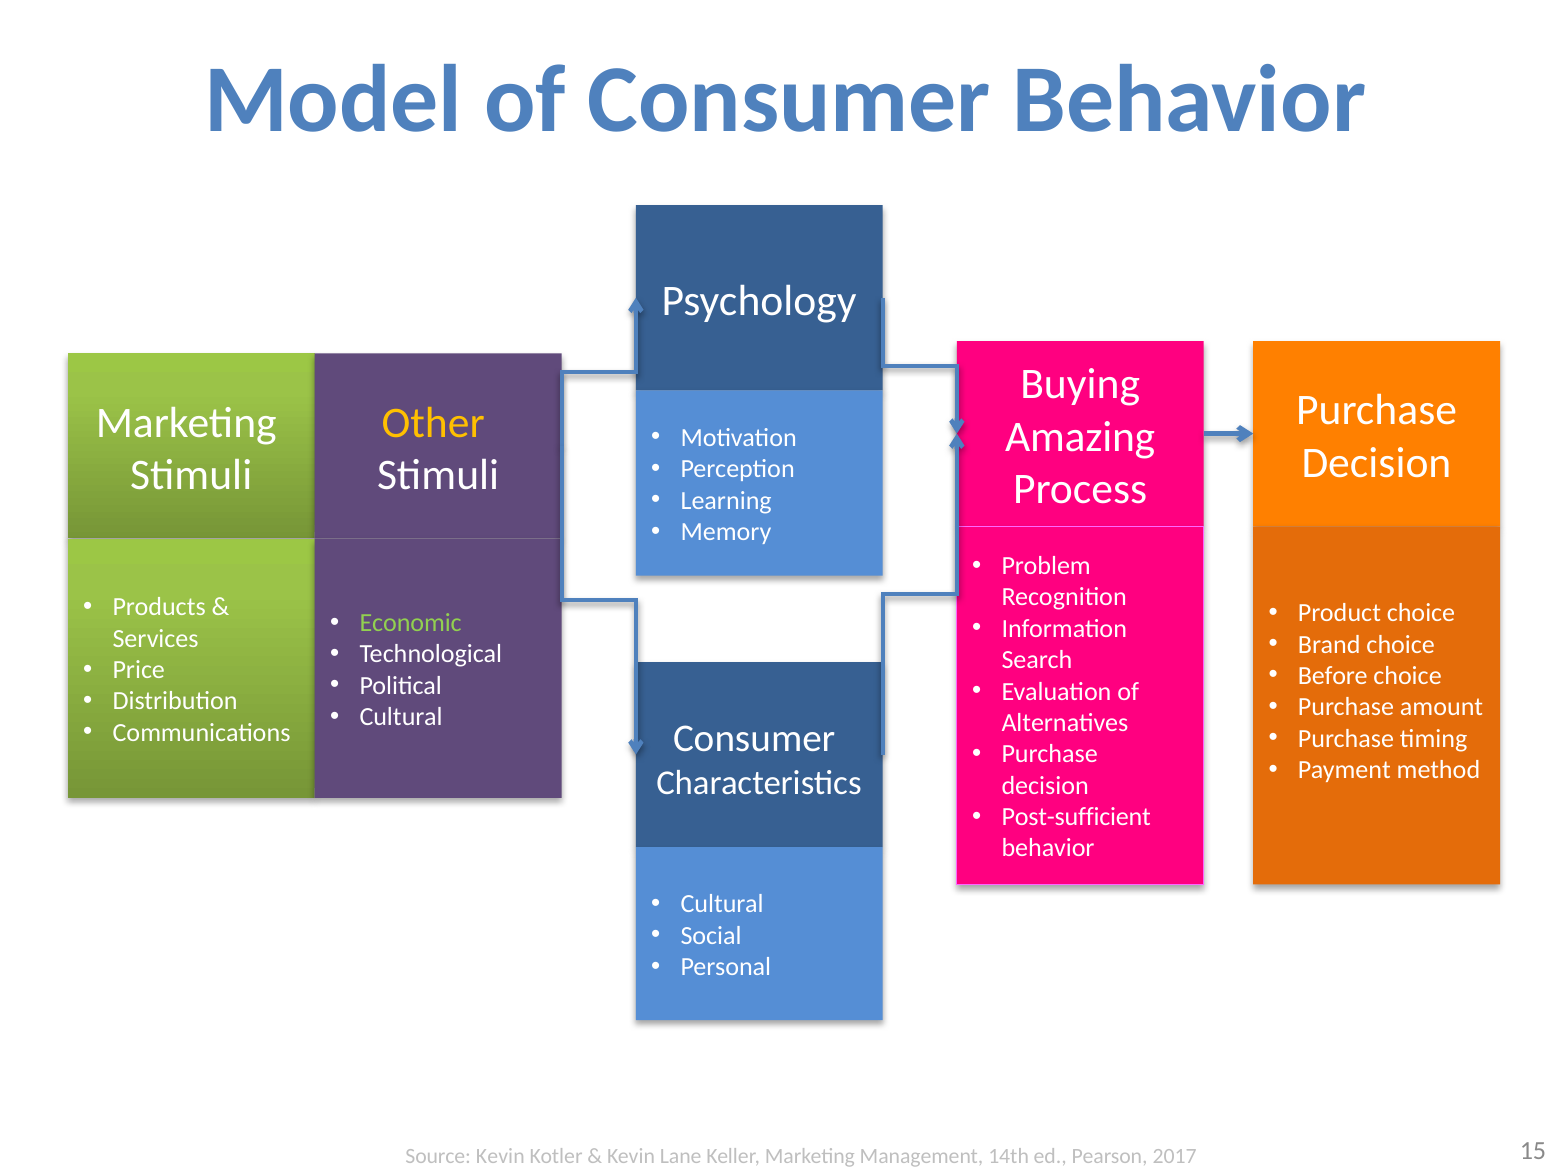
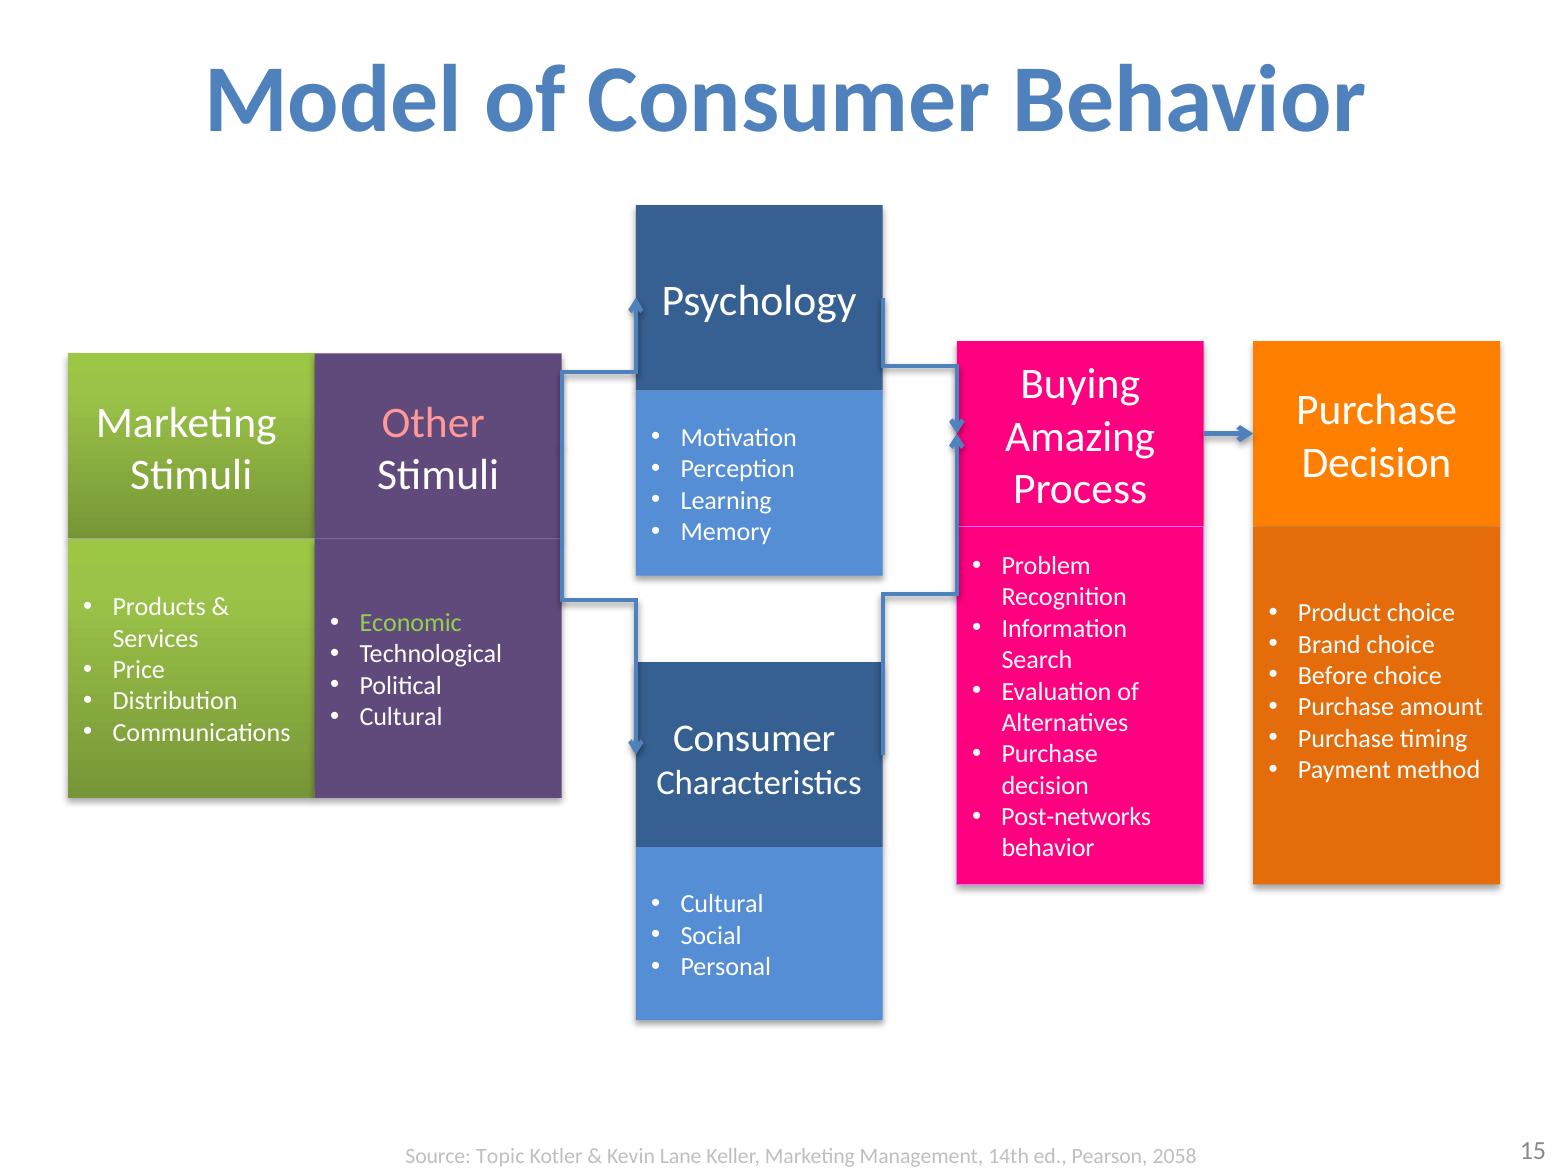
Other colour: yellow -> pink (433, 423)
Post-sufficient: Post-sufficient -> Post-networks (1076, 817)
Source Kevin: Kevin -> Topic (500, 1156)
2017: 2017 -> 2058 (1175, 1156)
